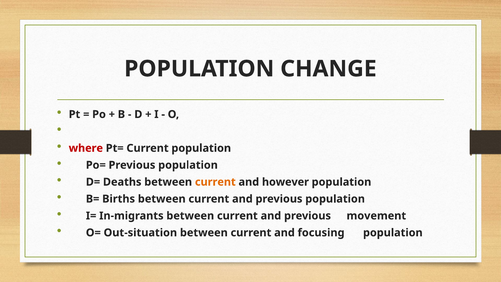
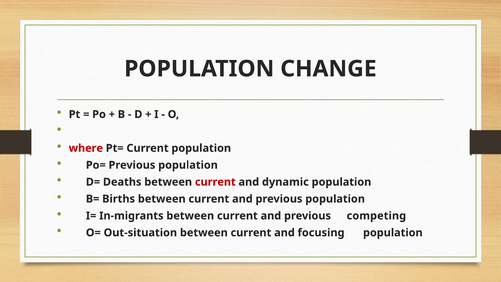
current colour: orange -> red (215, 182)
however: however -> dynamic (285, 182)
movement: movement -> competing (376, 216)
